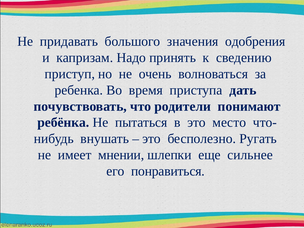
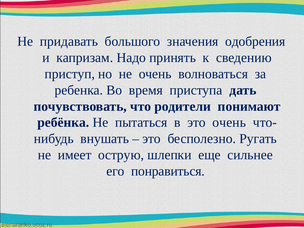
это место: место -> очень (229, 123)
мнении: мнении -> острую (121, 155)
